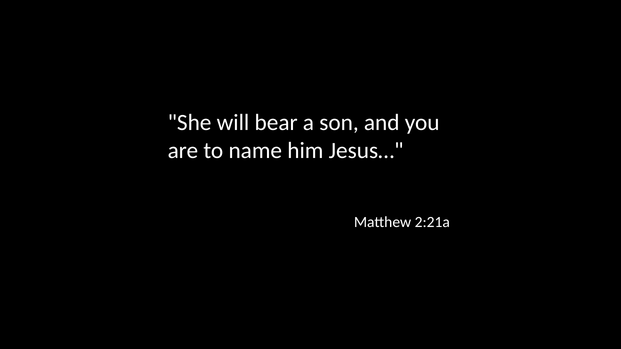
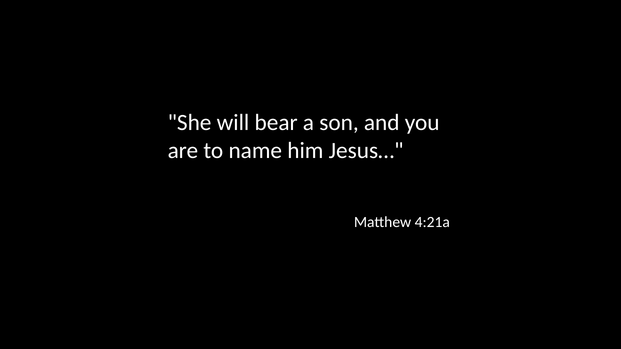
2:21a: 2:21a -> 4:21a (432, 222)
